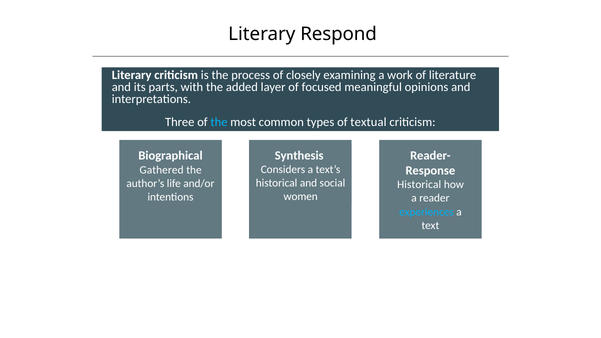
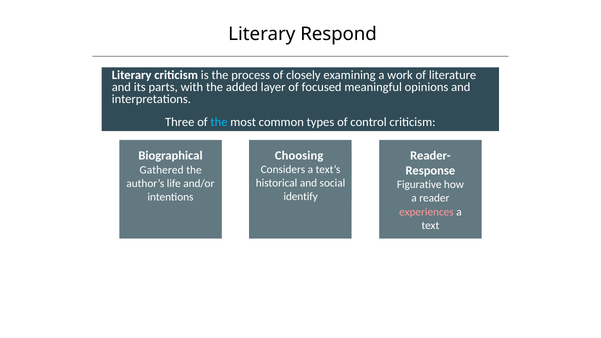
textual: textual -> control (369, 122)
Synthesis: Synthesis -> Choosing (299, 155)
Historical: Historical -> Figurative (419, 185)
women: women -> identify (301, 197)
experiences colour: light blue -> pink (426, 212)
